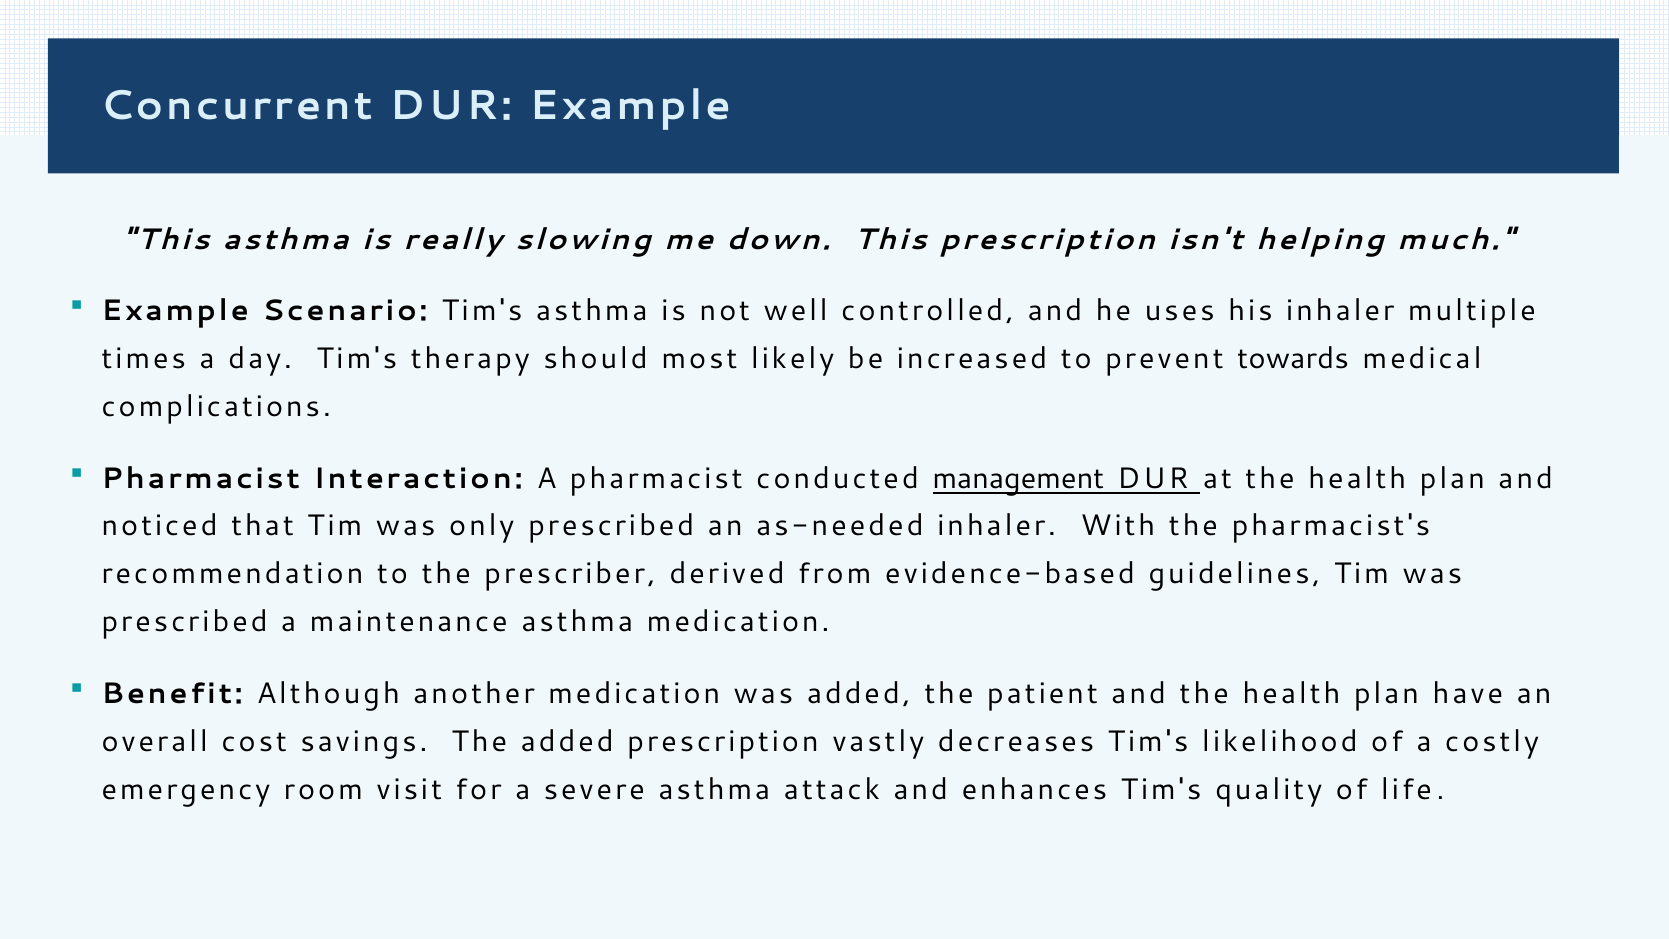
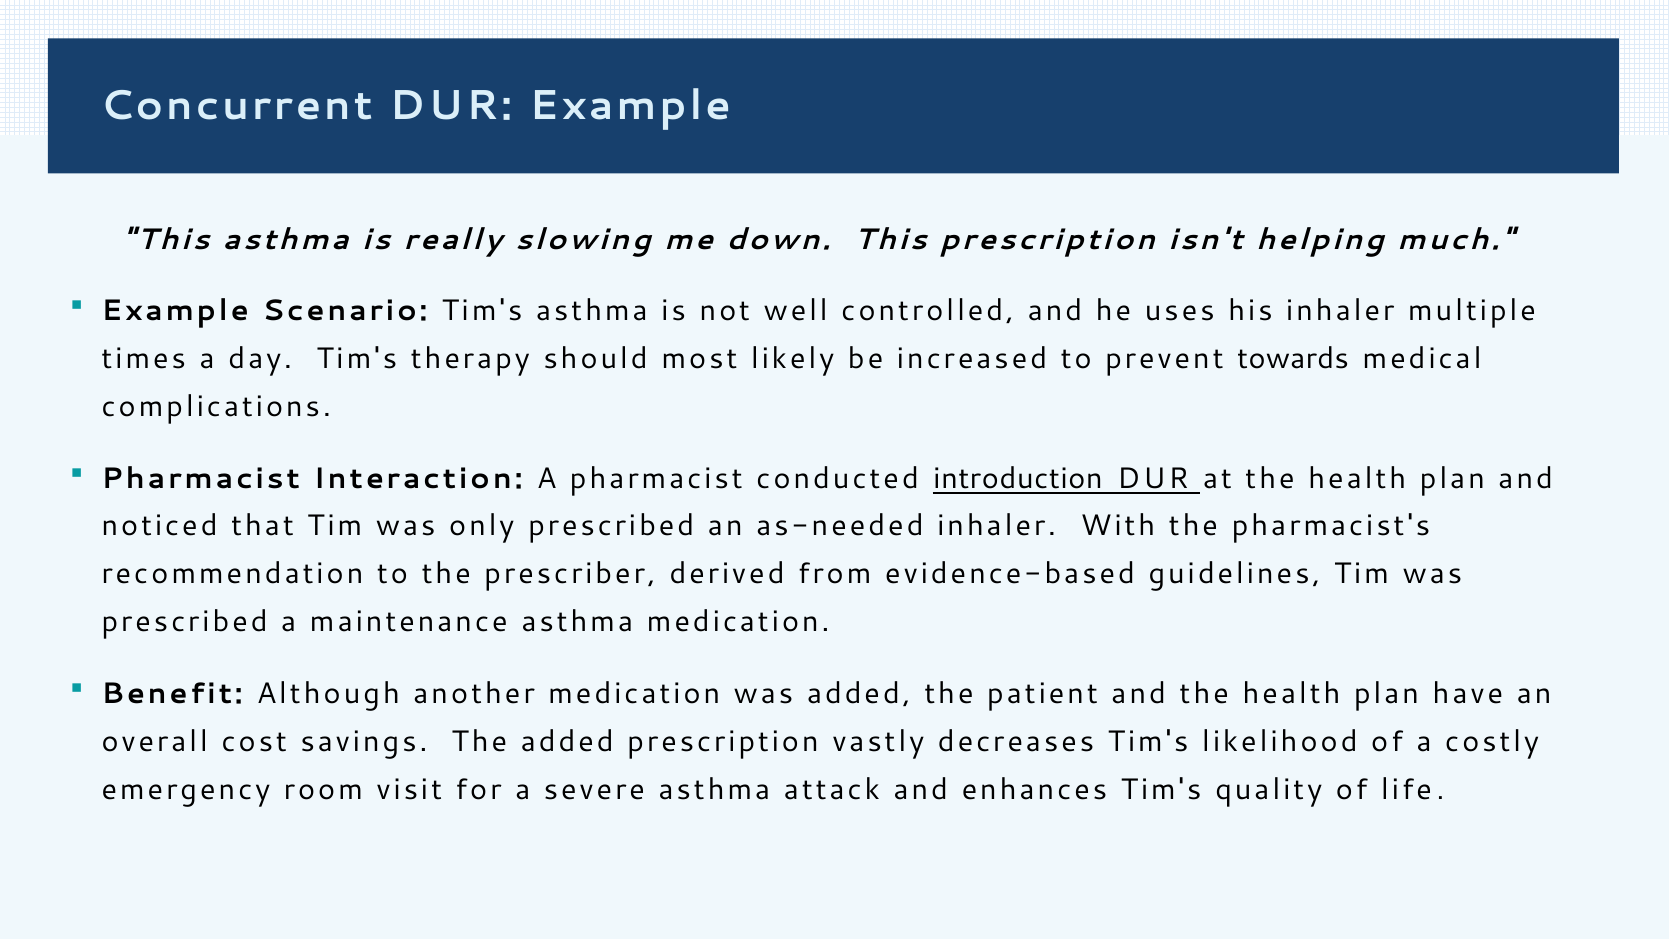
management: management -> introduction (1018, 478)
